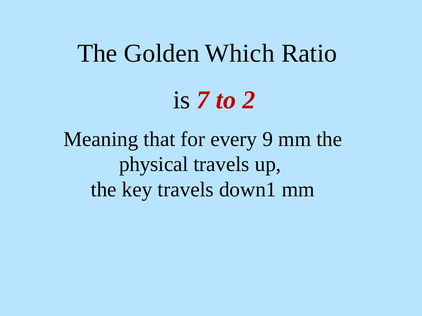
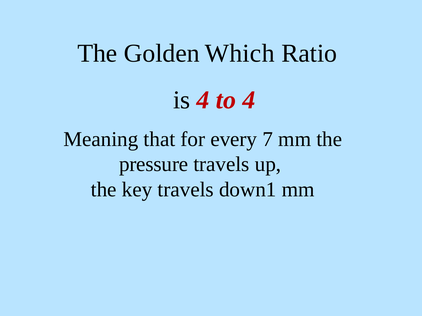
is 7: 7 -> 4 (203, 100)
to 2: 2 -> 4 (249, 100)
9: 9 -> 7 (268, 139)
physical: physical -> pressure (154, 165)
